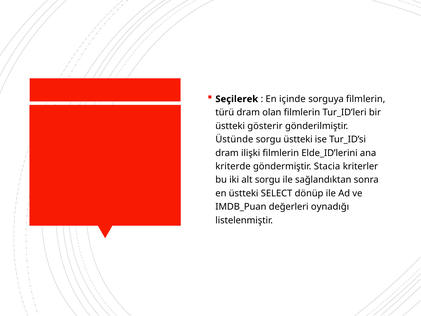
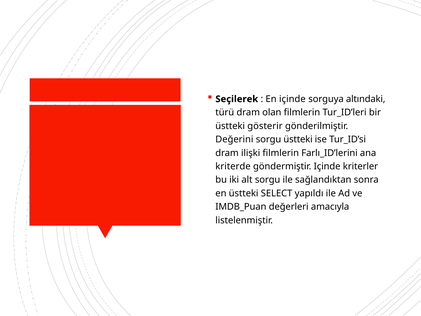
sorguya filmlerin: filmlerin -> altındaki (366, 99)
Üstünde: Üstünde -> Değerini (234, 139)
Elde_ID’lerini: Elde_ID’lerini -> Farlı_ID’lerini (330, 153)
göndermiştir Stacia: Stacia -> Içinde (327, 166)
dönüp: dönüp -> yapıldı (309, 193)
oynadığı: oynadığı -> amacıyla (330, 207)
